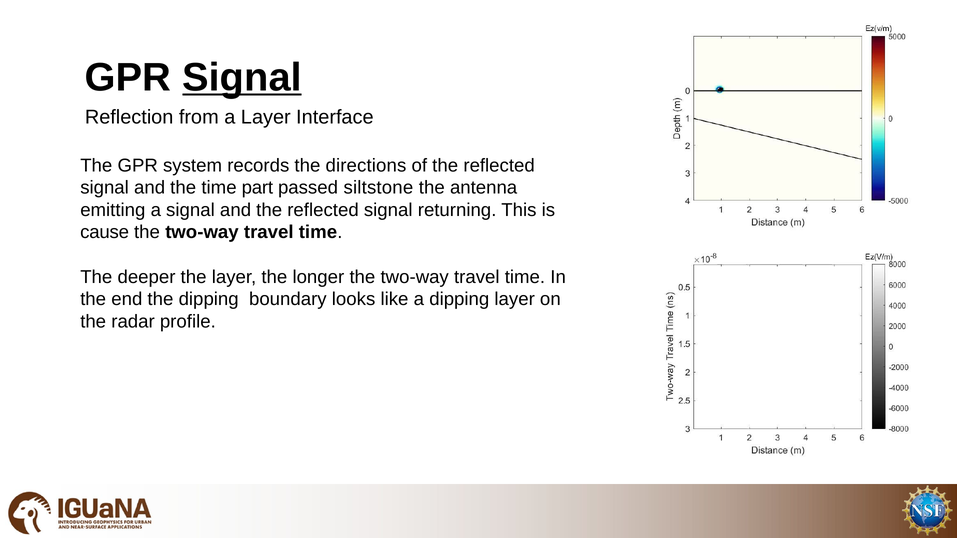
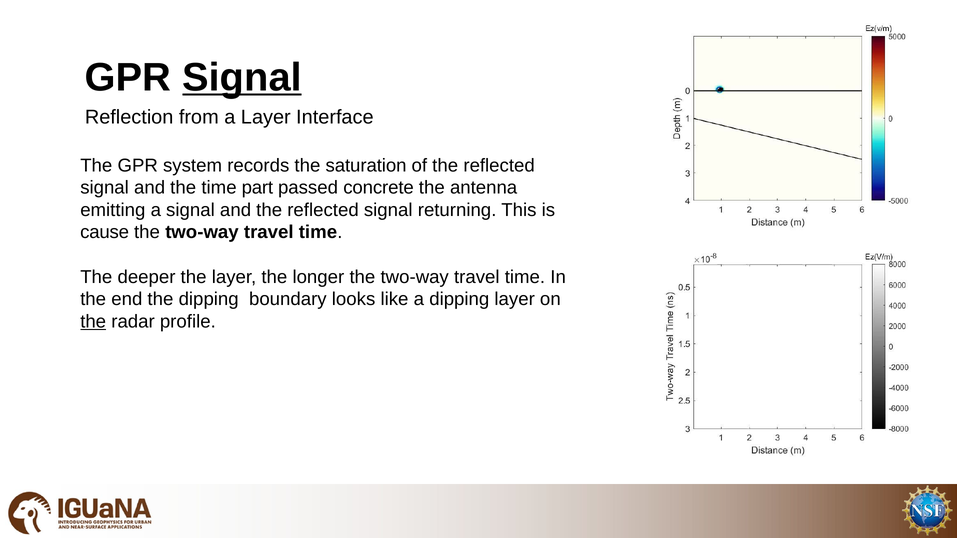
directions: directions -> saturation (366, 165)
siltstone: siltstone -> concrete (379, 188)
the underline: none -> present (93, 322)
